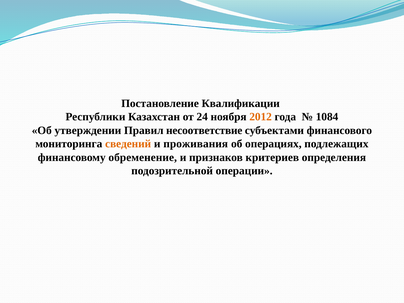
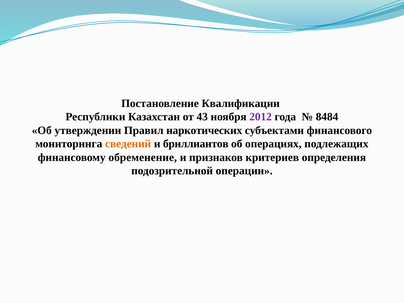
24: 24 -> 43 (202, 117)
2012 colour: orange -> purple (261, 117)
1084: 1084 -> 8484 (327, 117)
несоответствие: несоответствие -> наркотических (204, 130)
проживания: проживания -> бриллиантов (196, 144)
